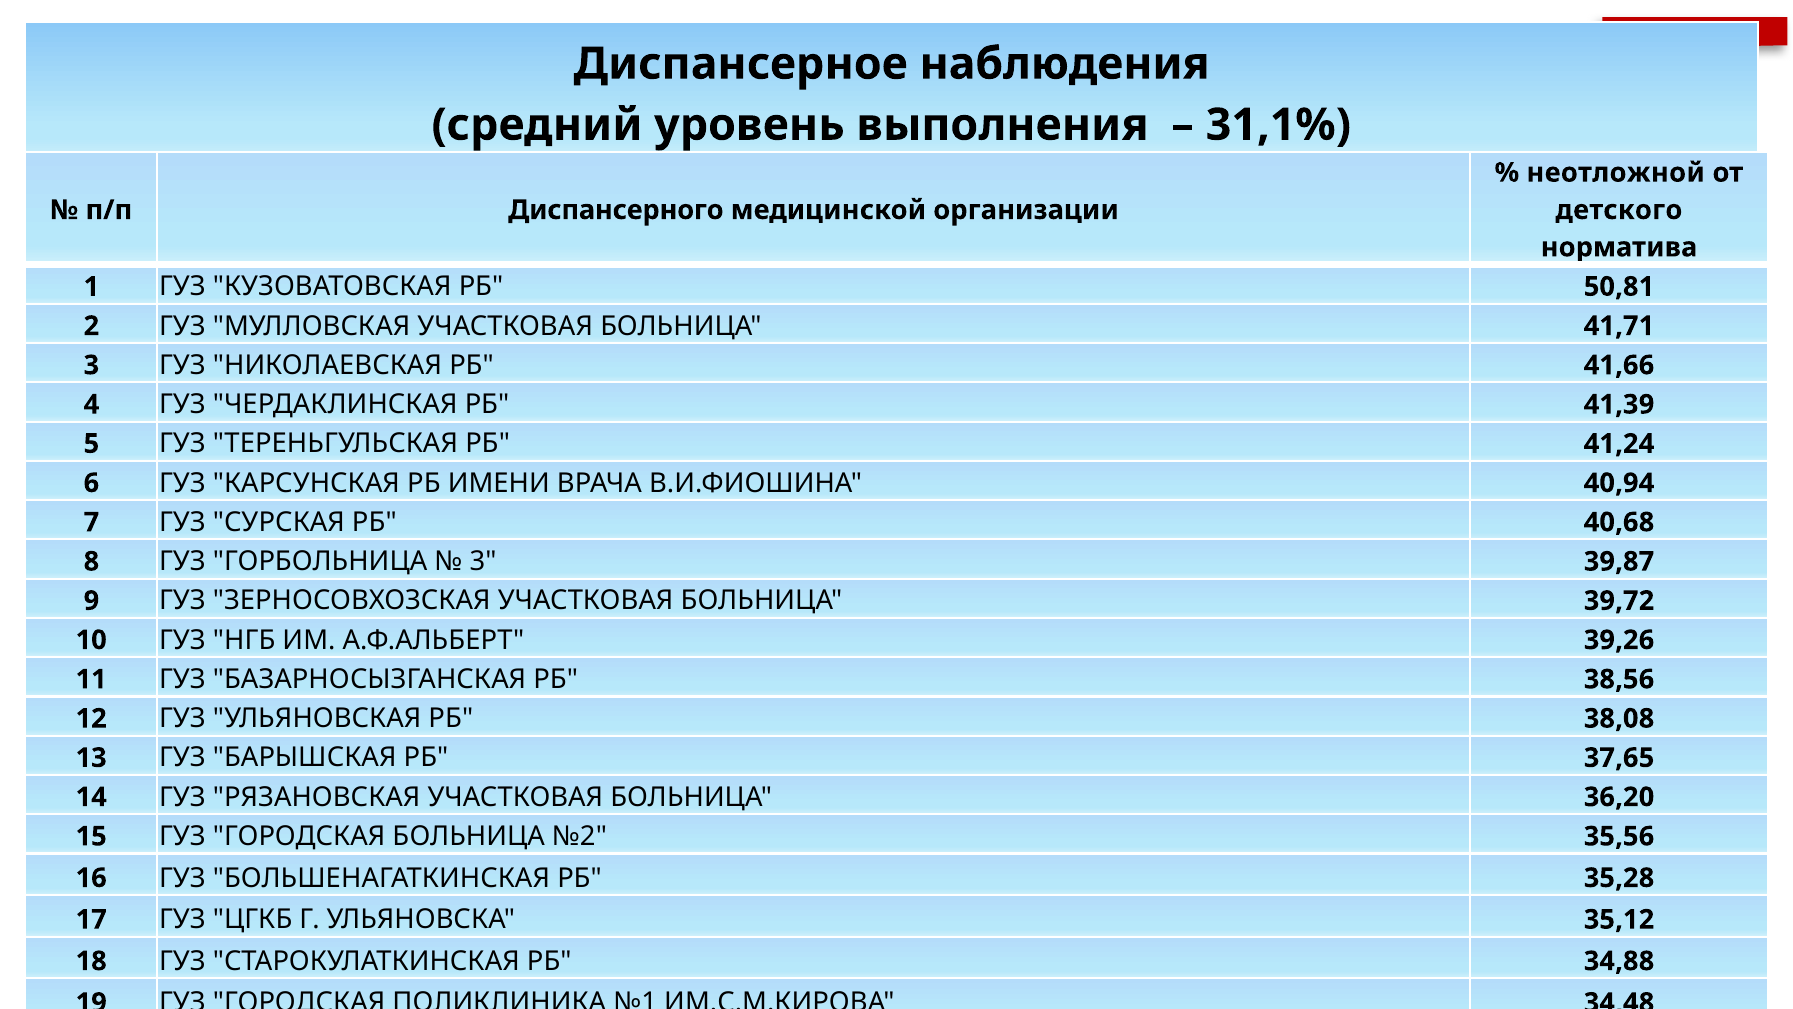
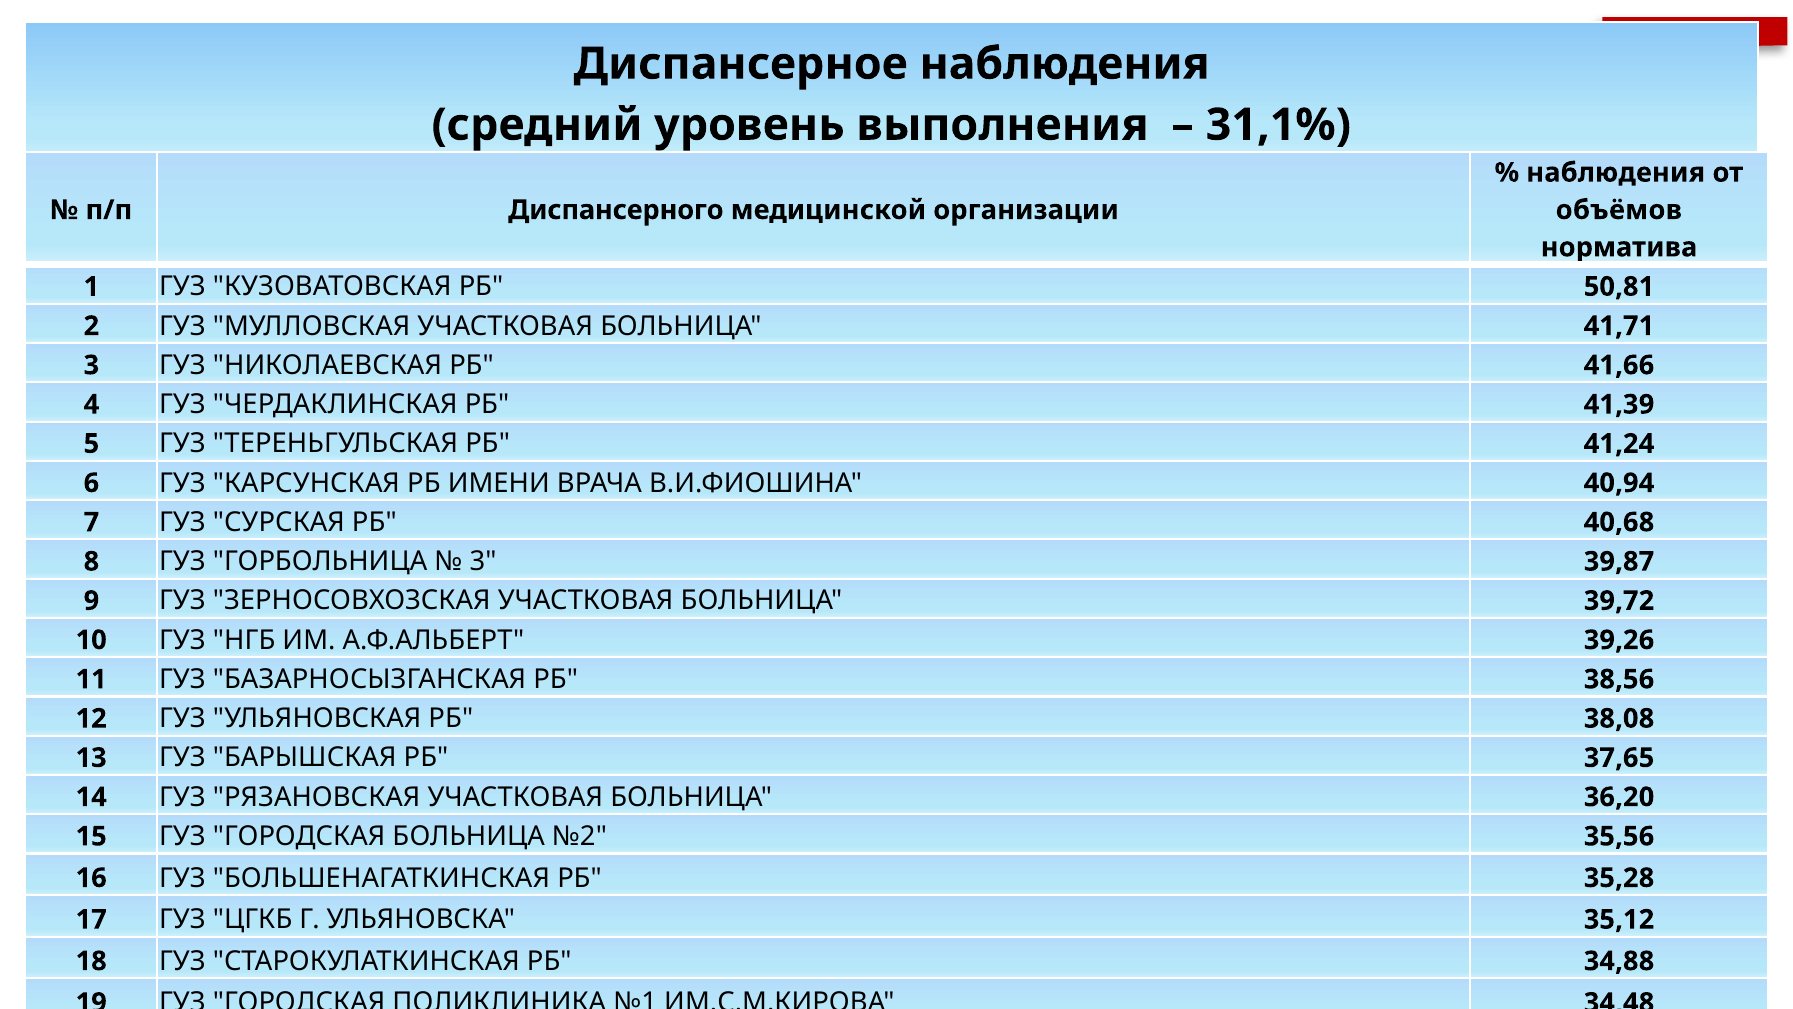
неотложной: неотложной -> наблюдения (1616, 173)
детского: детского -> объёмов (1619, 210)
